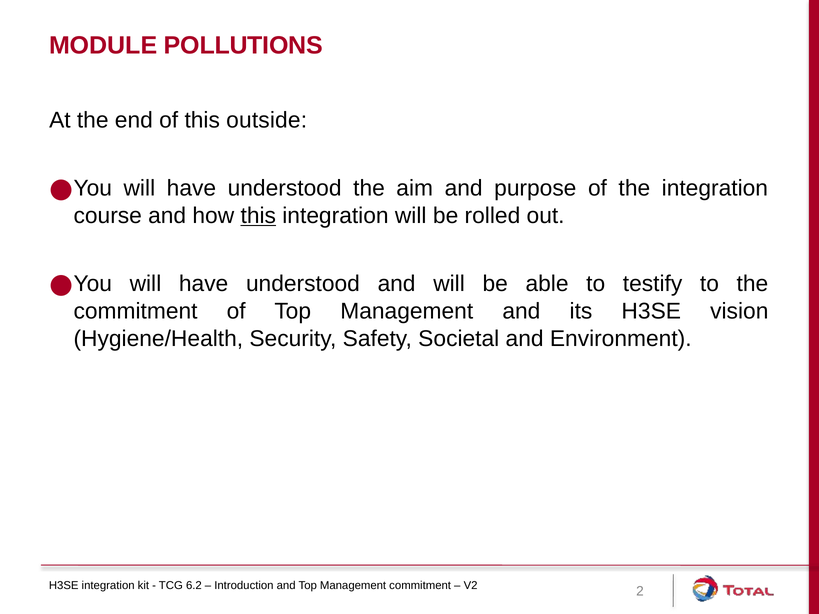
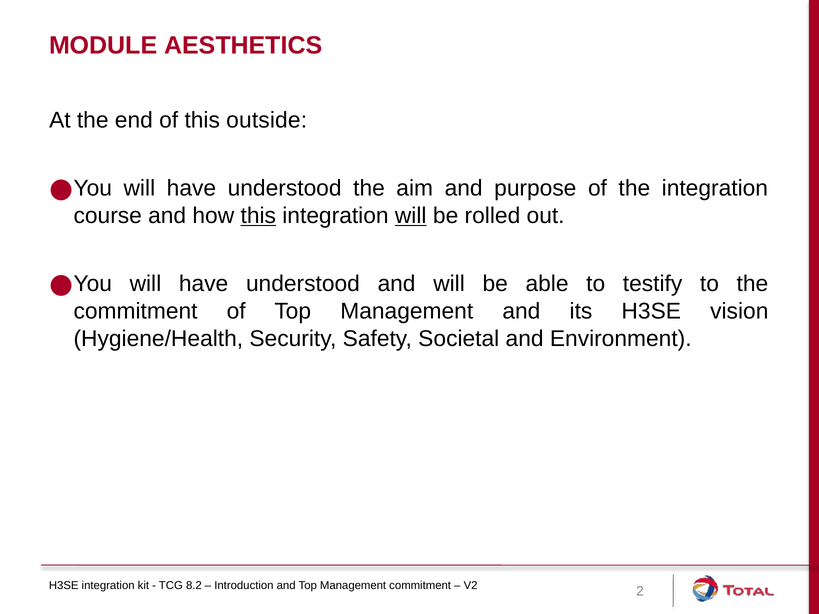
POLLUTIONS: POLLUTIONS -> AESTHETICS (243, 45)
will underline: none -> present (411, 216)
6.2: 6.2 -> 8.2 (194, 586)
